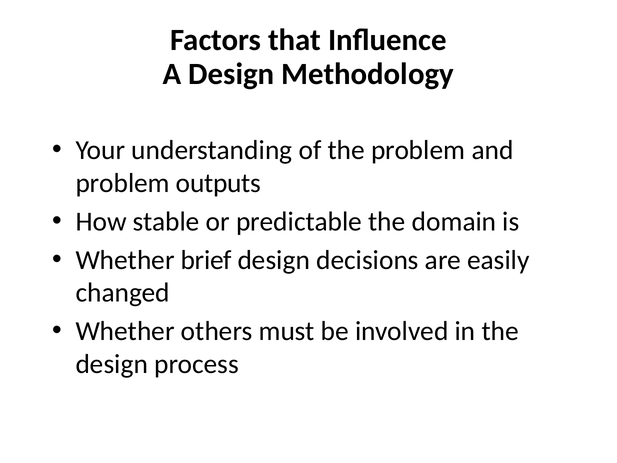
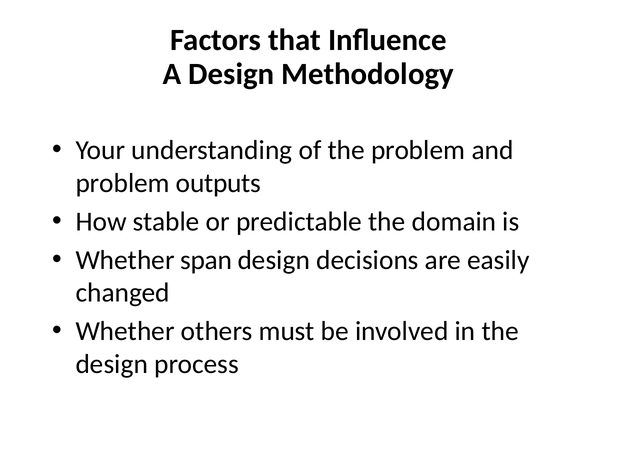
brief: brief -> span (206, 260)
